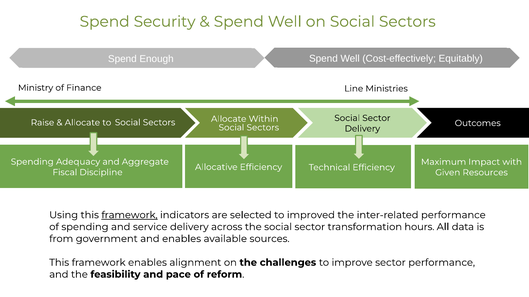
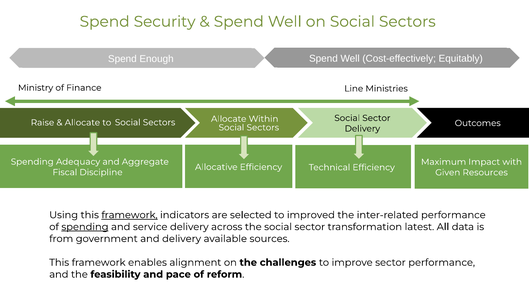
spending underline: none -> present (85, 227)
hours: hours -> latest (419, 227)
and enables: enables -> delivery (182, 239)
